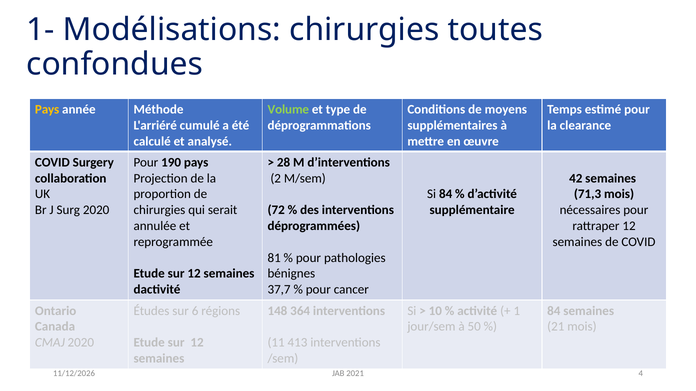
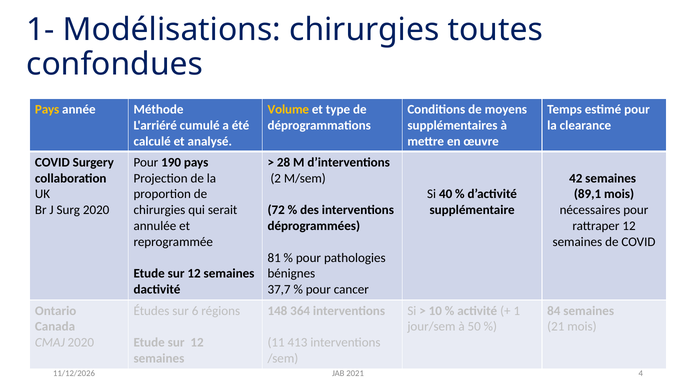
Volume colour: light green -> yellow (288, 110)
Si 84: 84 -> 40 (446, 194)
71,3: 71,3 -> 89,1 (588, 194)
